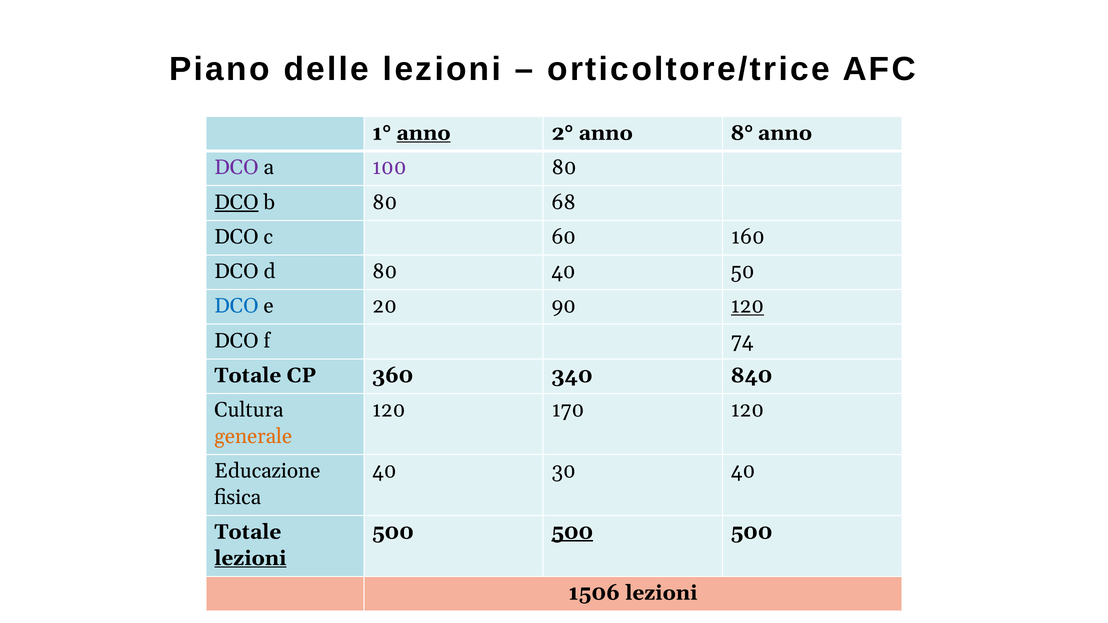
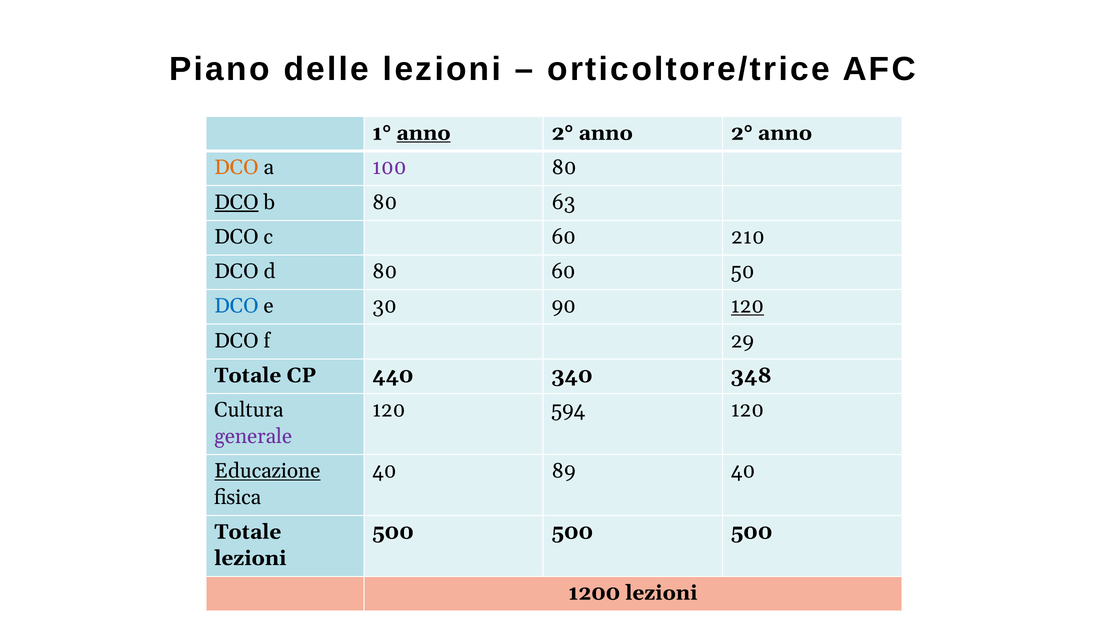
2° anno 8°: 8° -> 2° (742, 133)
DCO colour: purple -> orange (236, 168)
68: 68 -> 63 (564, 202)
160: 160 -> 210 (748, 237)
80 40: 40 -> 60 (563, 272)
20: 20 -> 30 (385, 306)
74: 74 -> 29 (742, 341)
360: 360 -> 440 (393, 376)
840: 840 -> 348 (751, 376)
170: 170 -> 594 (568, 410)
generale colour: orange -> purple (253, 436)
Educazione underline: none -> present (267, 471)
30: 30 -> 89 (564, 471)
500 underline: present -> none (572, 532)
lezioni underline: present -> none (250, 558)
1506: 1506 -> 1200 (594, 593)
